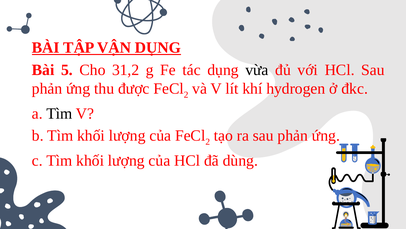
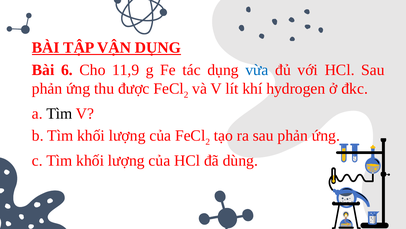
5: 5 -> 6 (67, 70)
31,2: 31,2 -> 11,9 (126, 70)
vừa colour: black -> blue (257, 70)
